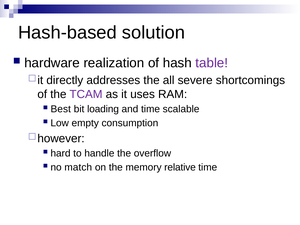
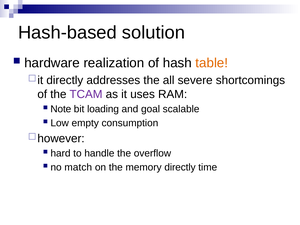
table colour: purple -> orange (212, 63)
Best: Best -> Note (61, 109)
and time: time -> goal (151, 109)
memory relative: relative -> directly (180, 167)
